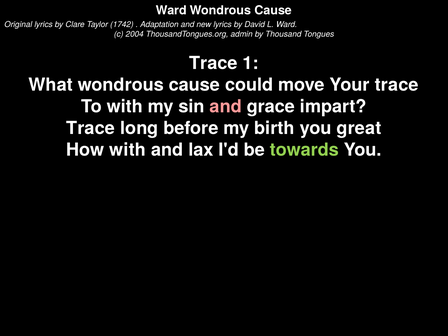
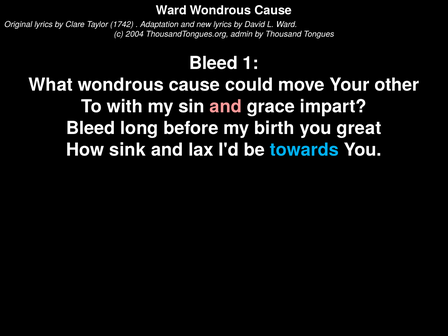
Trace: Trace -> Bleed (213, 63)
Your trace: trace -> other (397, 85)
Trace: Trace -> Bleed (91, 128)
How with: with -> sink (128, 150)
towards colour: light green -> light blue (304, 150)
